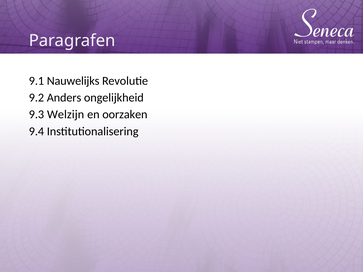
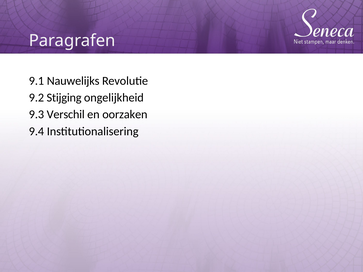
Anders: Anders -> Stijging (64, 98)
Welzijn: Welzijn -> Verschil (66, 115)
